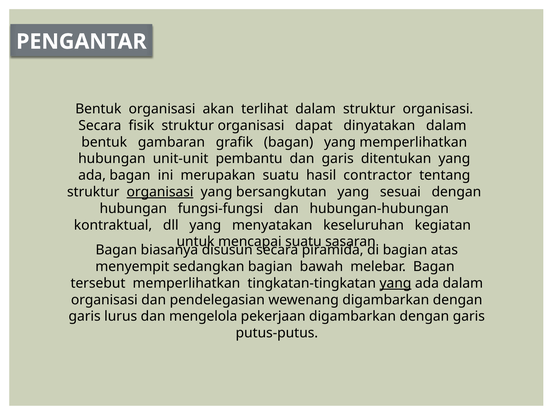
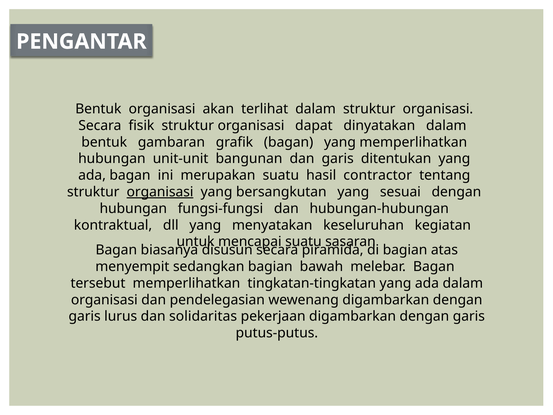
pembantu: pembantu -> bangunan (249, 159)
yang underline: present -> none (395, 283)
mengelola: mengelola -> solidaritas (203, 316)
